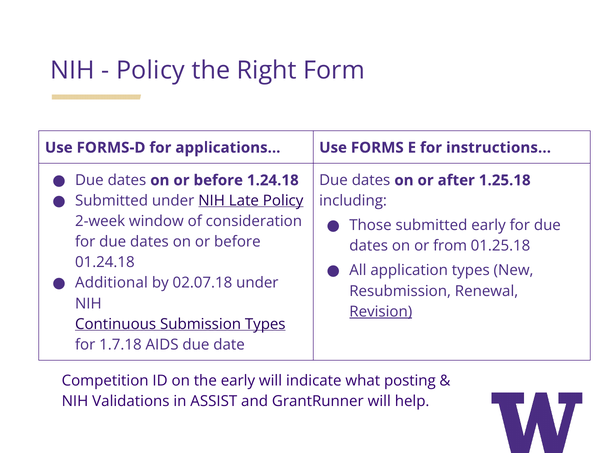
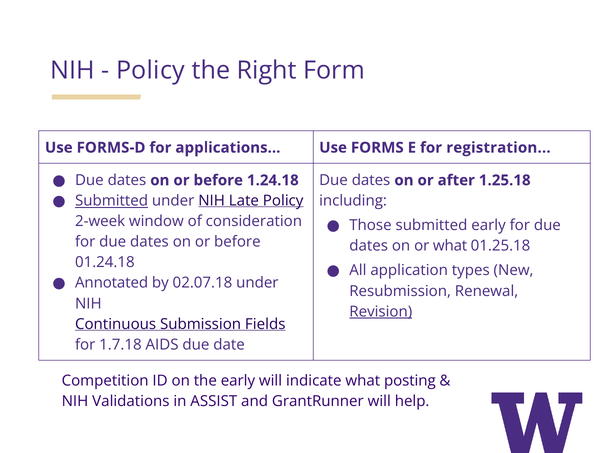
instructions: instructions -> registration (498, 148)
Submitted underline: none -> present (112, 201)
or from: from -> what (450, 246)
Additional: Additional -> Annotated (112, 283)
Submission Types: Types -> Fields (265, 324)
